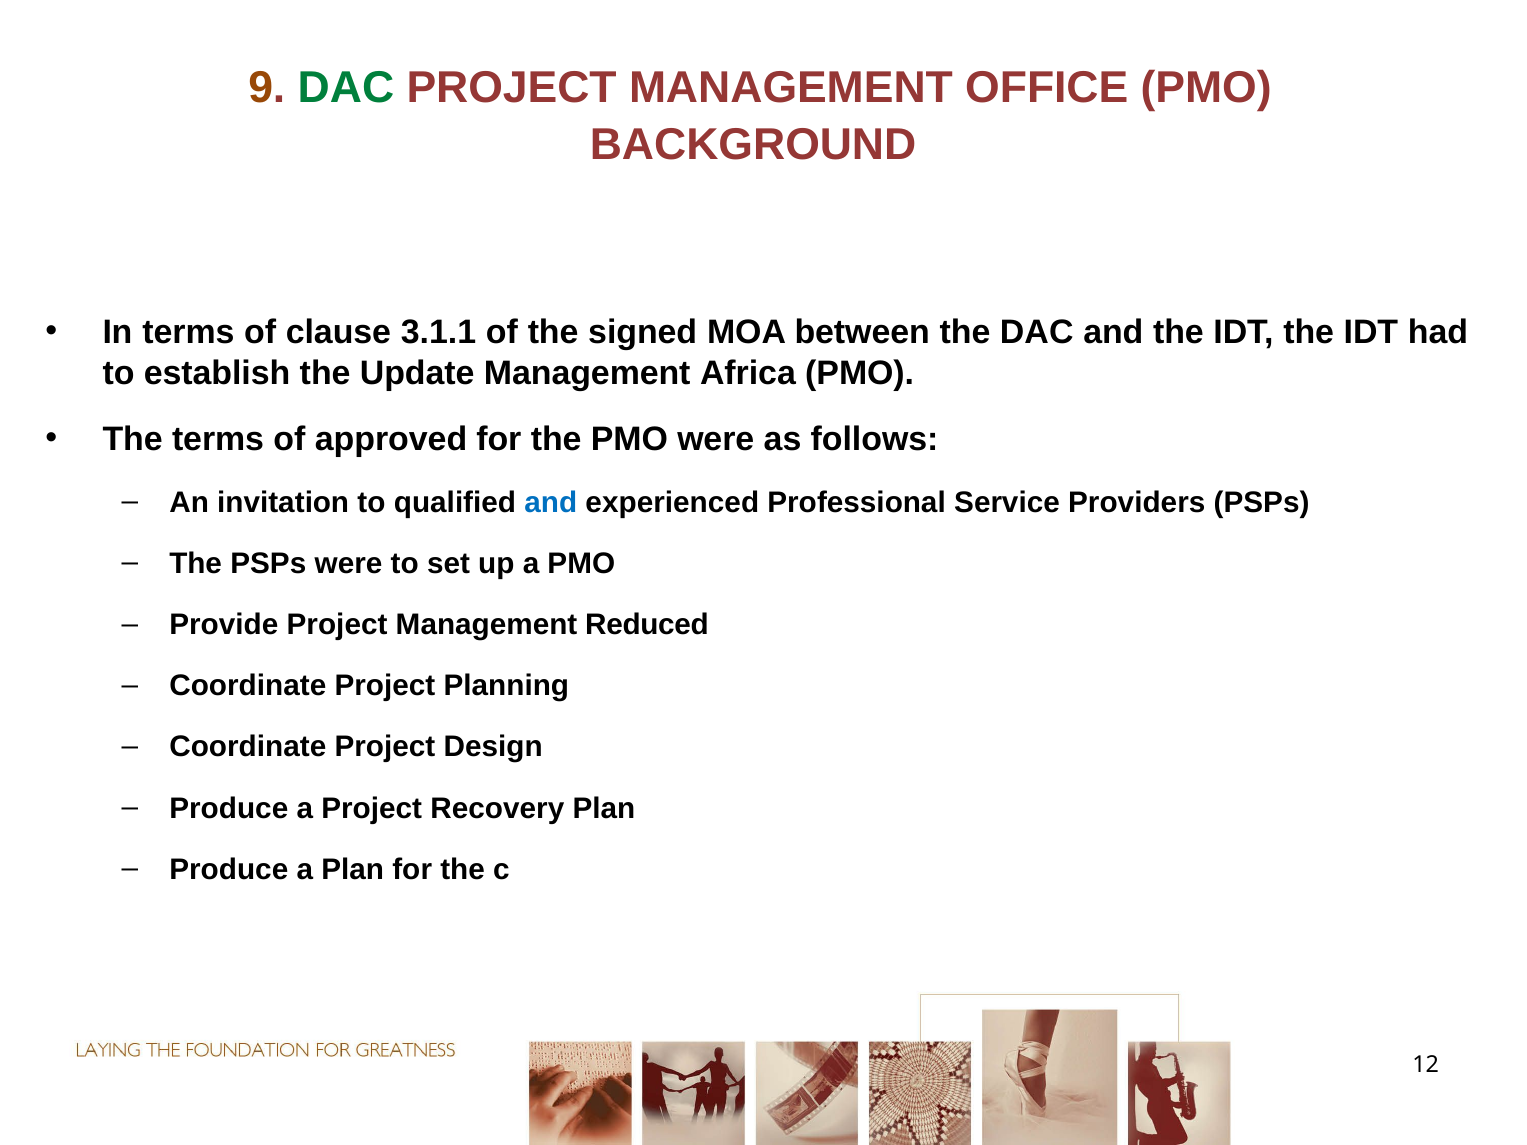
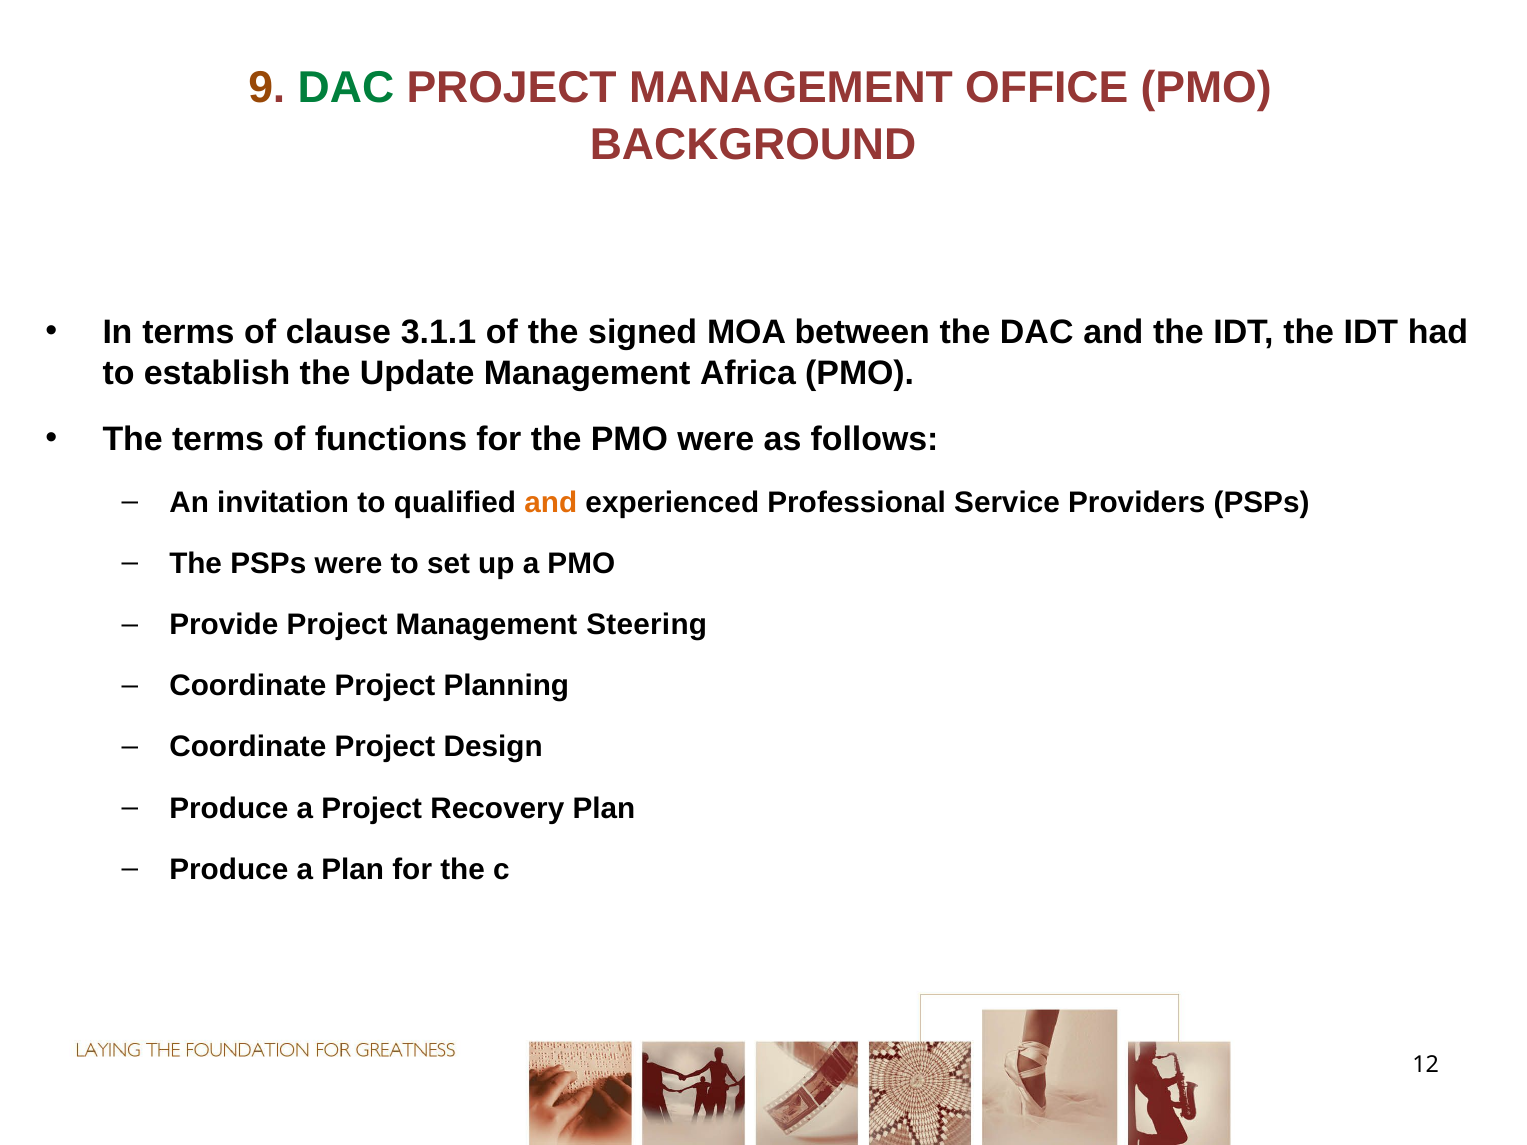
approved: approved -> functions (391, 439)
and colour: blue -> orange (551, 503)
Reduced: Reduced -> Steering (647, 625)
